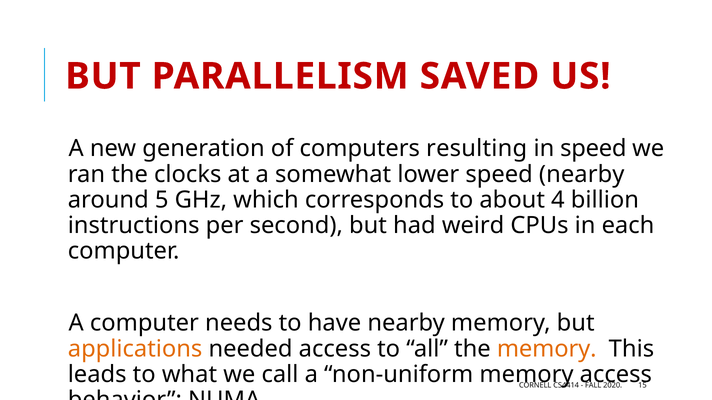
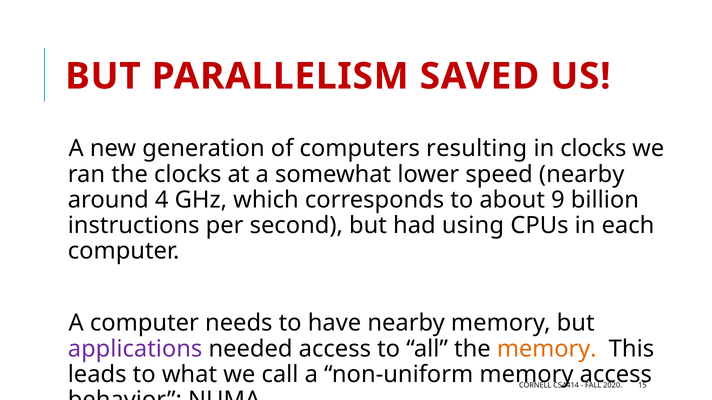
in speed: speed -> clocks (593, 149)
5: 5 -> 4 (162, 200)
4: 4 -> 9 (558, 200)
weird: weird -> using (473, 226)
applications colour: orange -> purple (135, 349)
